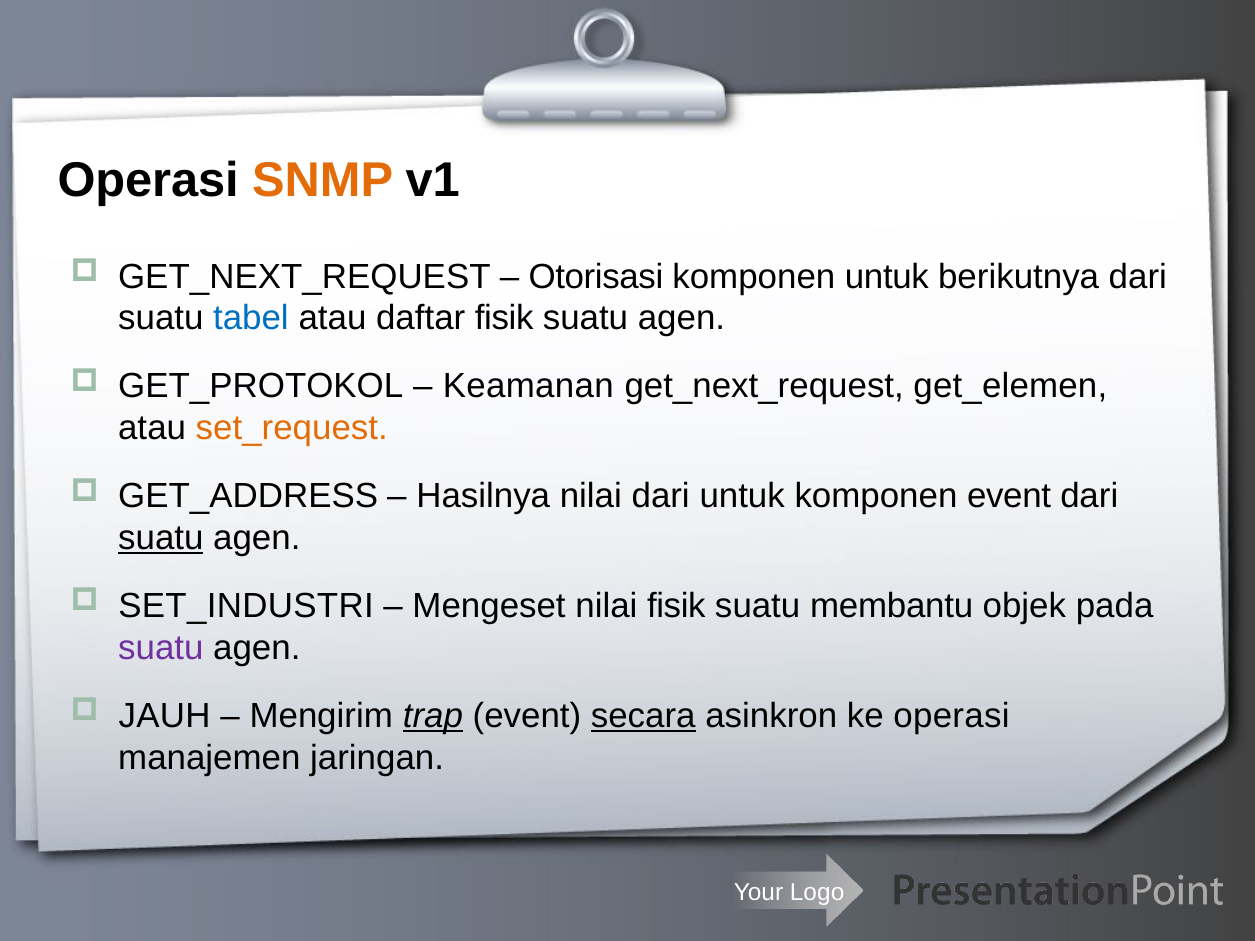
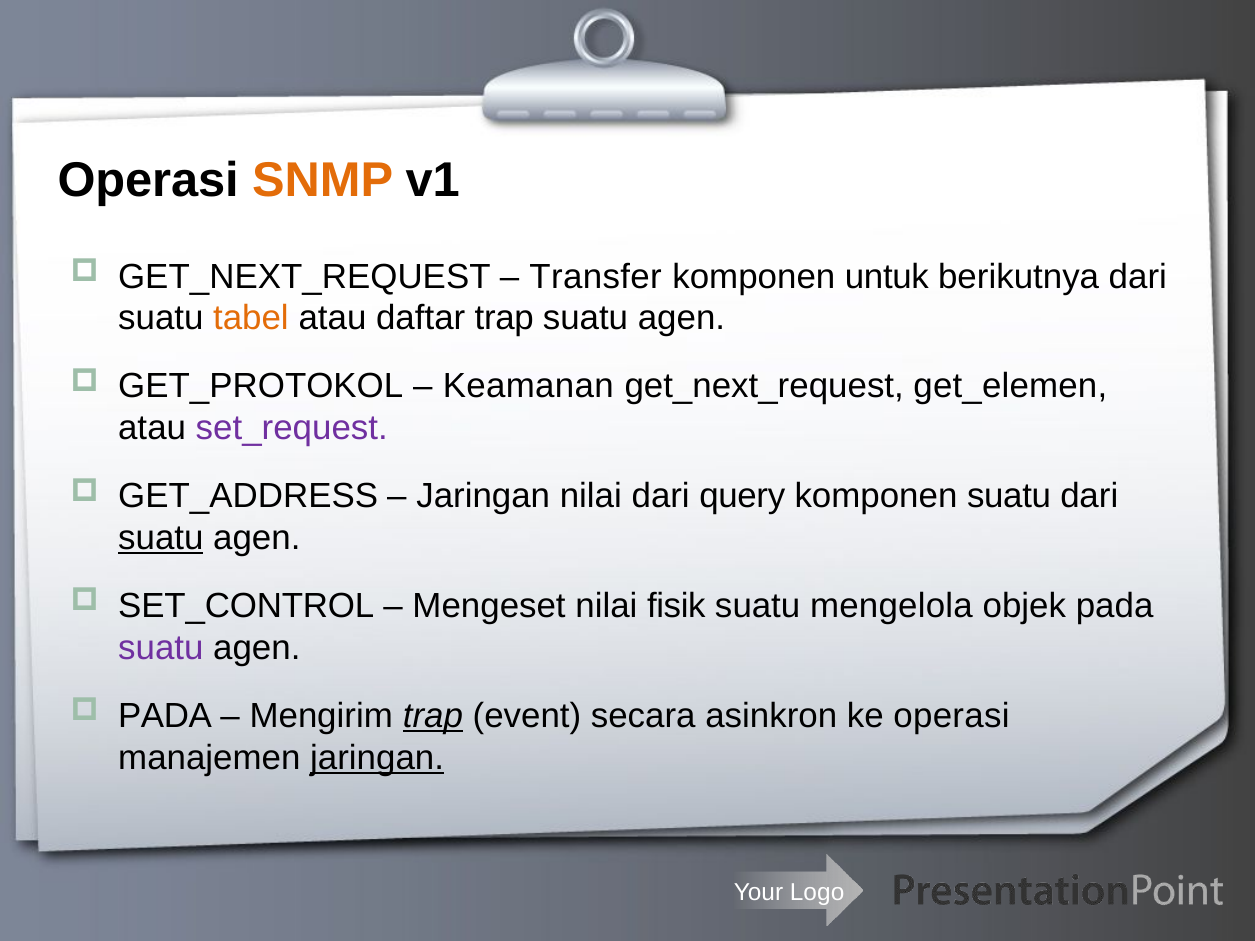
Otorisasi: Otorisasi -> Transfer (596, 277)
tabel colour: blue -> orange (251, 319)
daftar fisik: fisik -> trap (504, 319)
set_request colour: orange -> purple (292, 428)
Hasilnya: Hasilnya -> Jaringan (483, 496)
dari untuk: untuk -> query (742, 496)
komponen event: event -> suatu (1009, 496)
SET_INDUSTRI: SET_INDUSTRI -> SET_CONTROL (246, 606)
membantu: membantu -> mengelola (891, 606)
JAUH: JAUH -> PADA (165, 716)
secara underline: present -> none (643, 716)
jaringan underline: none -> present (377, 758)
